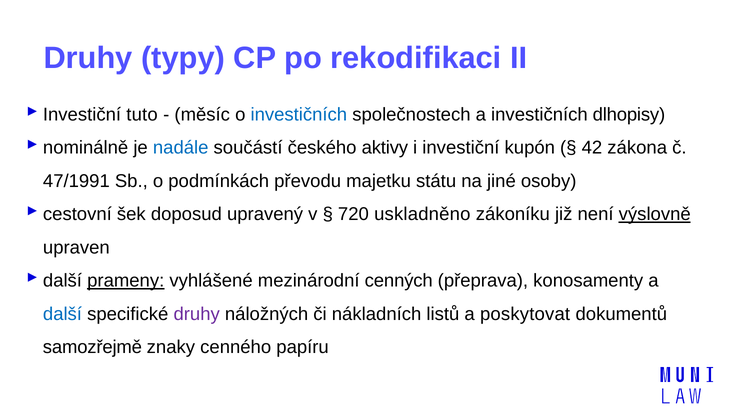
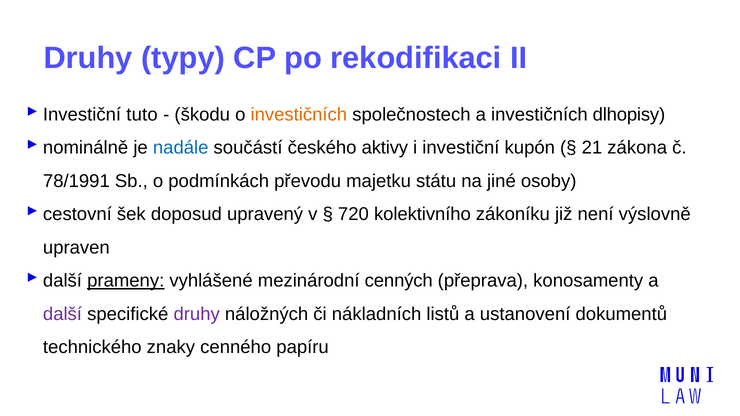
měsíc: měsíc -> škodu (202, 114)
investičních colour: blue -> orange (299, 114)
42: 42 -> 21 (592, 148)
47/1991: 47/1991 -> 78/1991 (76, 181)
uskladněno: uskladněno -> kolektivního (422, 214)
výslovně underline: present -> none (655, 214)
další colour: blue -> purple (62, 314)
poskytovat: poskytovat -> ustanovení (525, 314)
samozřejmě: samozřejmě -> technického (92, 348)
